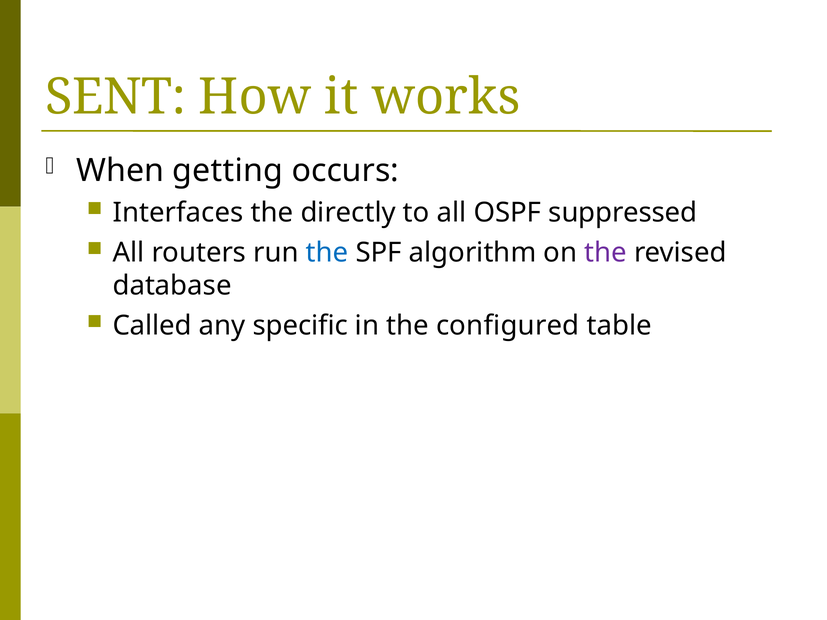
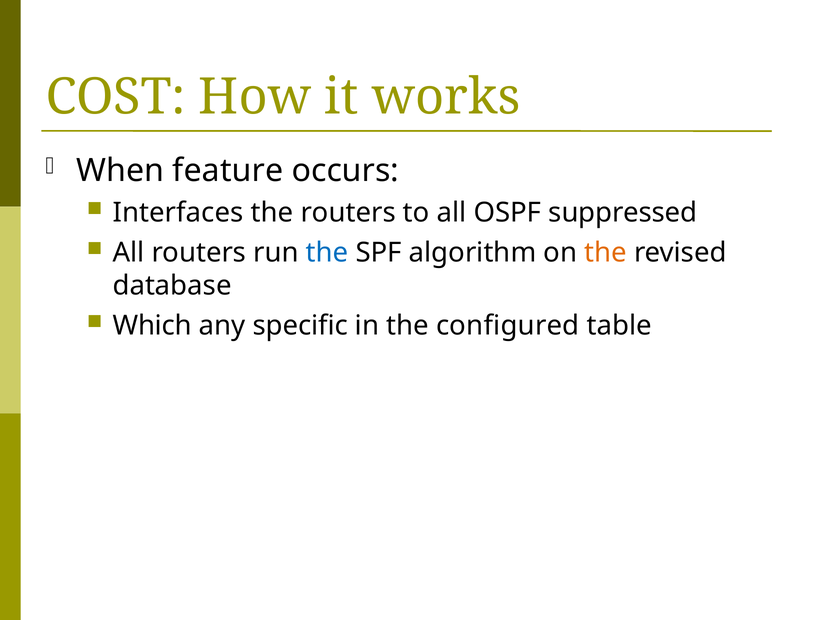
SENT: SENT -> COST (116, 97)
getting: getting -> feature (228, 171)
the directly: directly -> routers (348, 213)
the colour: purple -> orange (606, 253)
Called: Called -> Which (152, 326)
